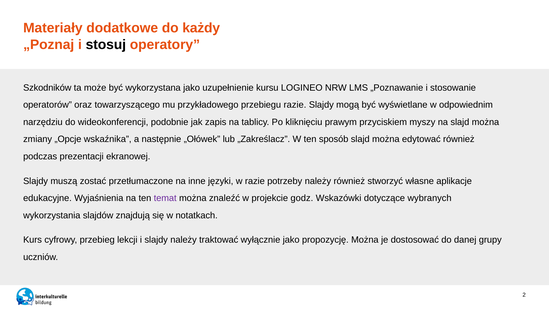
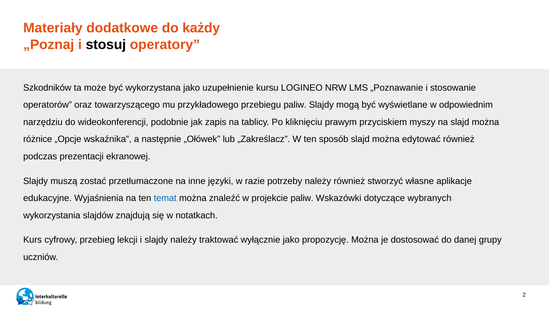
przebiegu razie: razie -> paliw (295, 105)
zmiany: zmiany -> różnice (38, 139)
temat colour: purple -> blue (165, 198)
projekcie godz: godz -> paliw (302, 198)
